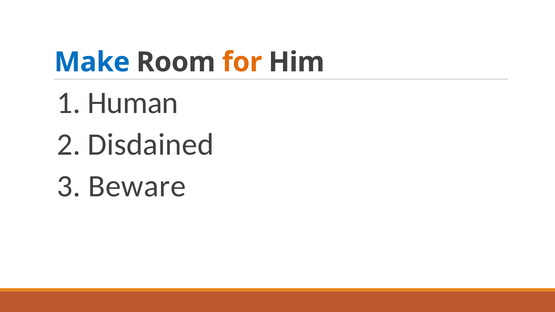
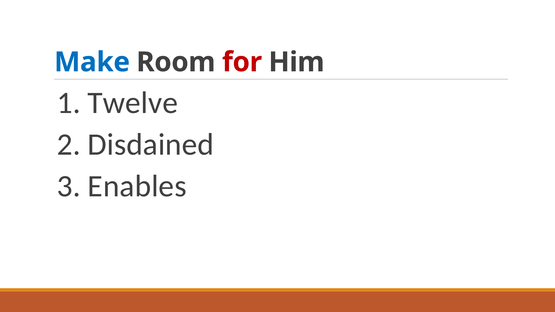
for colour: orange -> red (242, 62)
Human: Human -> Twelve (133, 103)
Beware: Beware -> Enables (137, 186)
